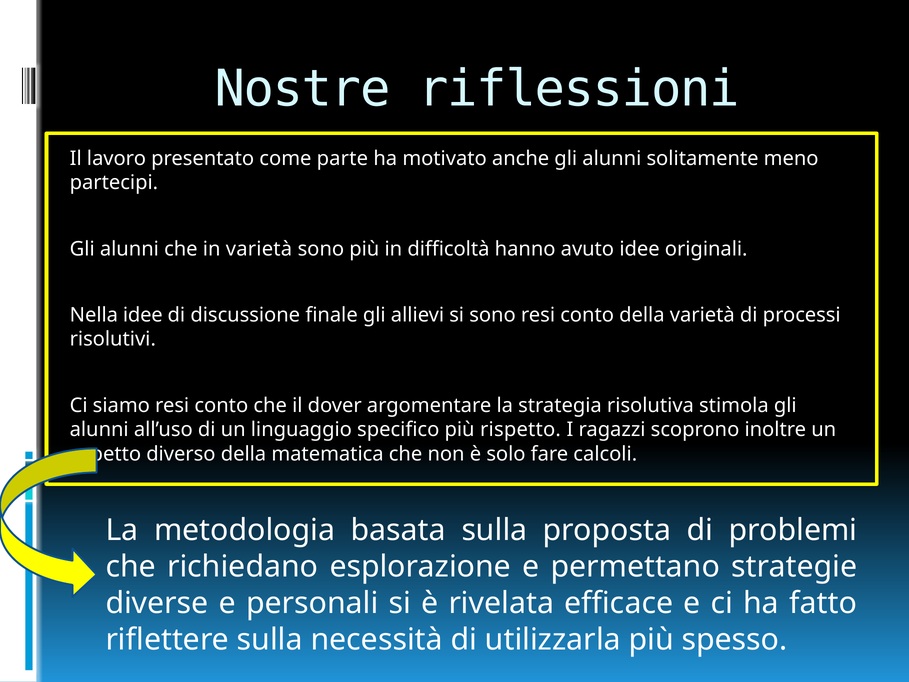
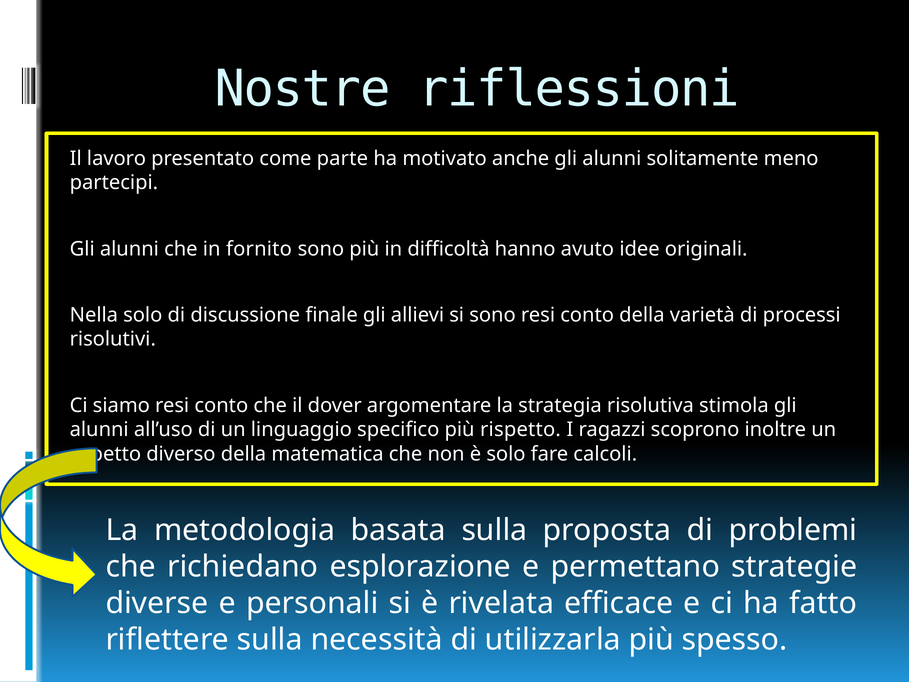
in varietà: varietà -> fornito (259, 249)
Nella idee: idee -> solo (143, 315)
